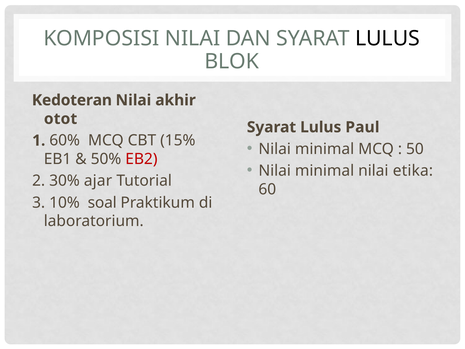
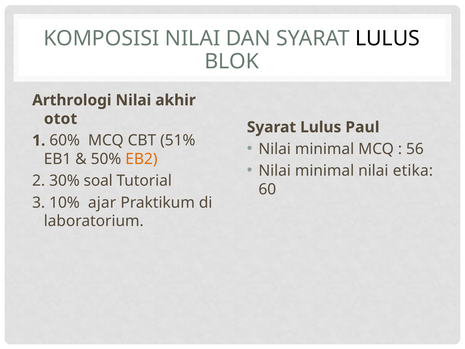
Kedoteran: Kedoteran -> Arthrologi (72, 100)
15%: 15% -> 51% (178, 140)
50: 50 -> 56 (415, 149)
EB2 colour: red -> orange (141, 159)
ajar: ajar -> soal (98, 181)
soal: soal -> ajar (102, 202)
